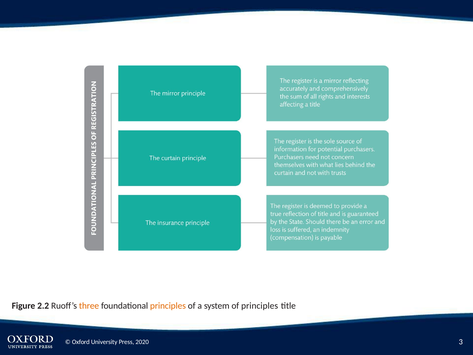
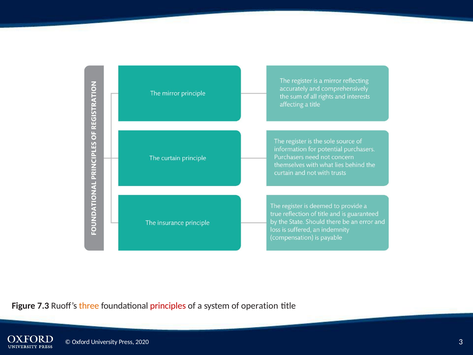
2.2: 2.2 -> 7.3 (43, 306)
principles colour: orange -> red (168, 306)
of principles: principles -> operation (260, 306)
